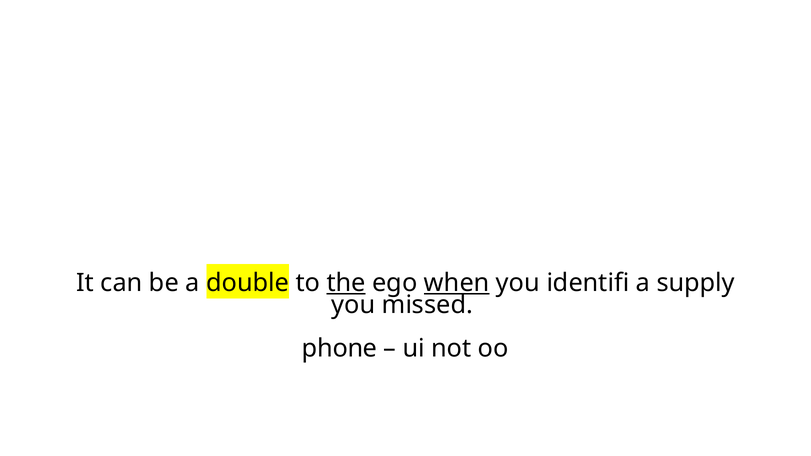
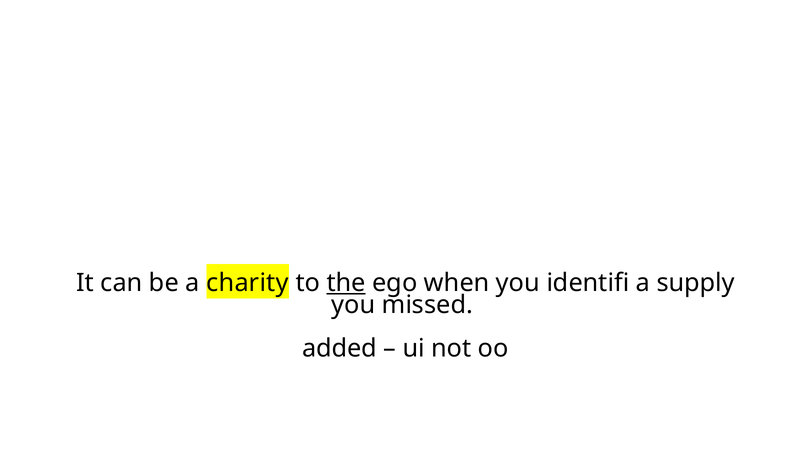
double: double -> charity (247, 283)
when underline: present -> none (457, 283)
phone: phone -> added (339, 349)
